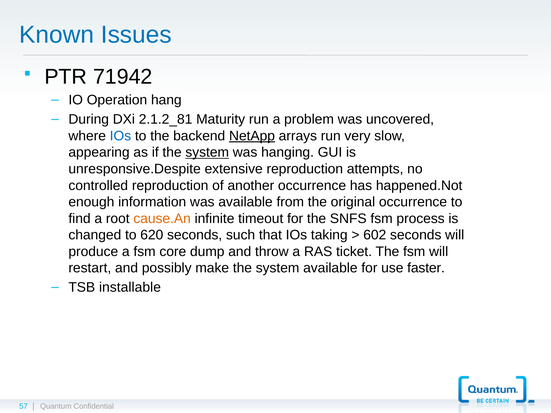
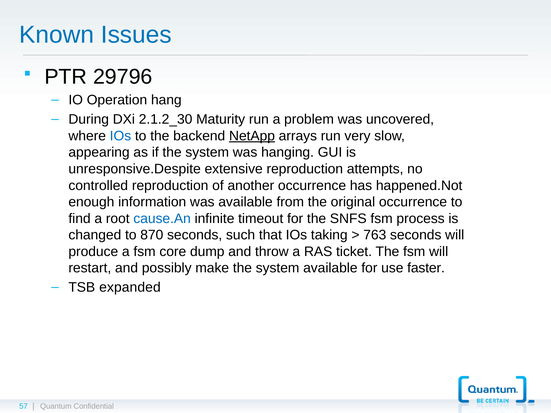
71942: 71942 -> 29796 (123, 77)
2.1.2_81: 2.1.2_81 -> 2.1.2_30 (166, 119)
system underline: present -> none (207, 153)
cause.An colour: orange -> blue (162, 219)
620: 620 -> 870 (152, 235)
602: 602 -> 763 (375, 235)
installable: installable -> expanded (130, 288)
